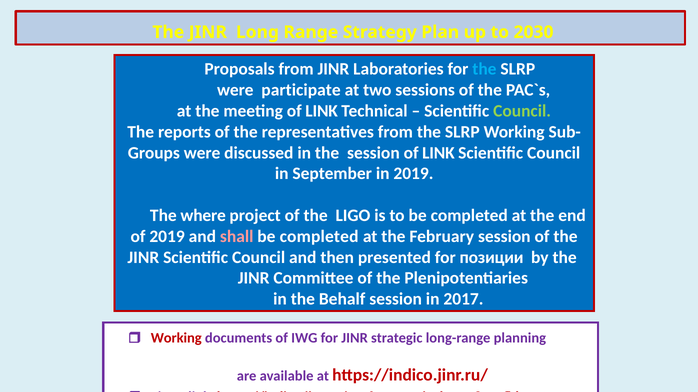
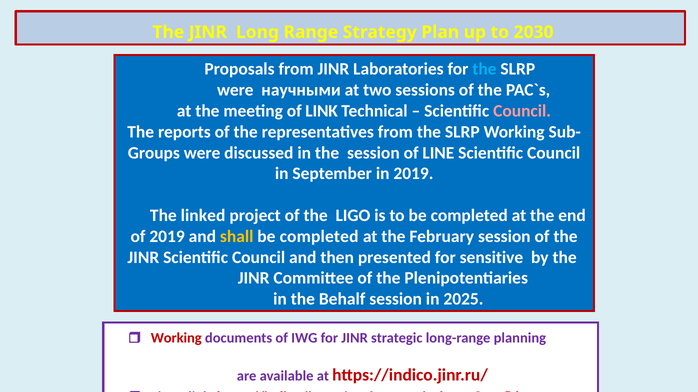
participate: participate -> научными (301, 90)
Council colour: light green -> pink (522, 111)
session of LINK: LINK -> LINE (438, 153)
where: where -> linked (203, 216)
shall colour: pink -> yellow (237, 237)
позиции: позиции -> sensitive (491, 258)
2017: 2017 -> 2025 (463, 300)
